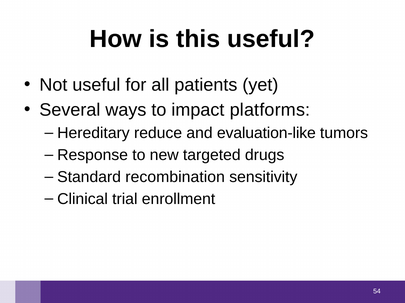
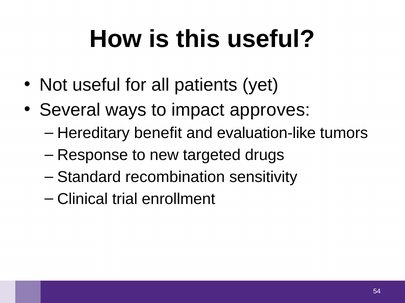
platforms: platforms -> approves (270, 110)
reduce: reduce -> benefit (158, 133)
